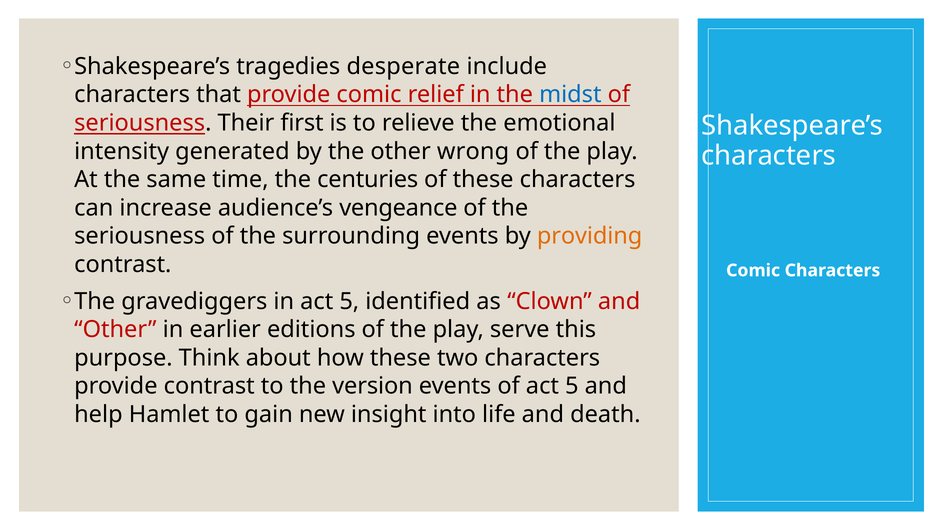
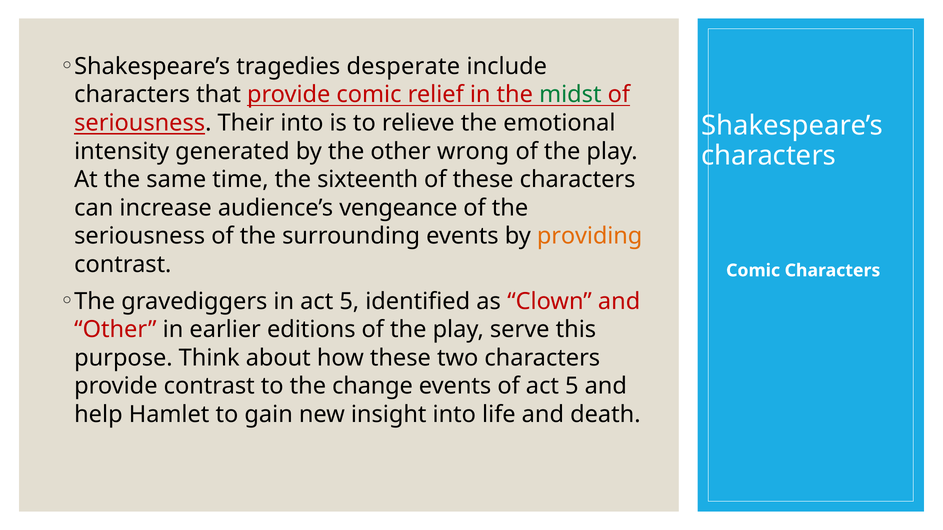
midst colour: blue -> green (570, 95)
Their first: first -> into (302, 123)
centuries: centuries -> sixteenth (368, 180)
version: version -> change (373, 387)
